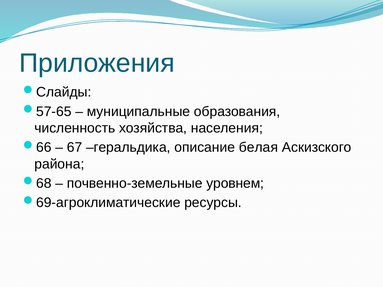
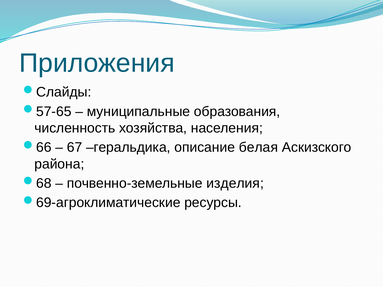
уровнем: уровнем -> изделия (235, 183)
